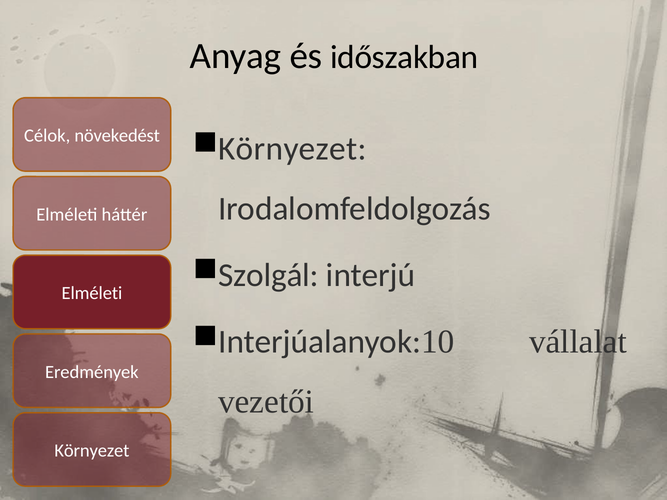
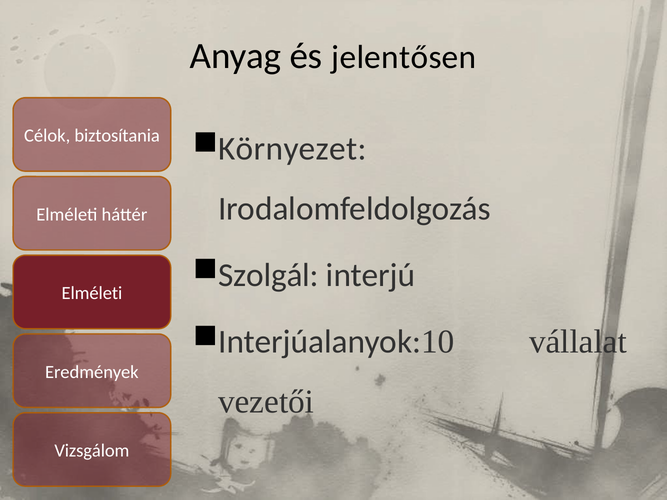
időszakban: időszakban -> jelentősen (404, 57)
növekedést: növekedést -> biztosítania (117, 136)
Környezet: Környezet -> Vizsgálom (92, 451)
